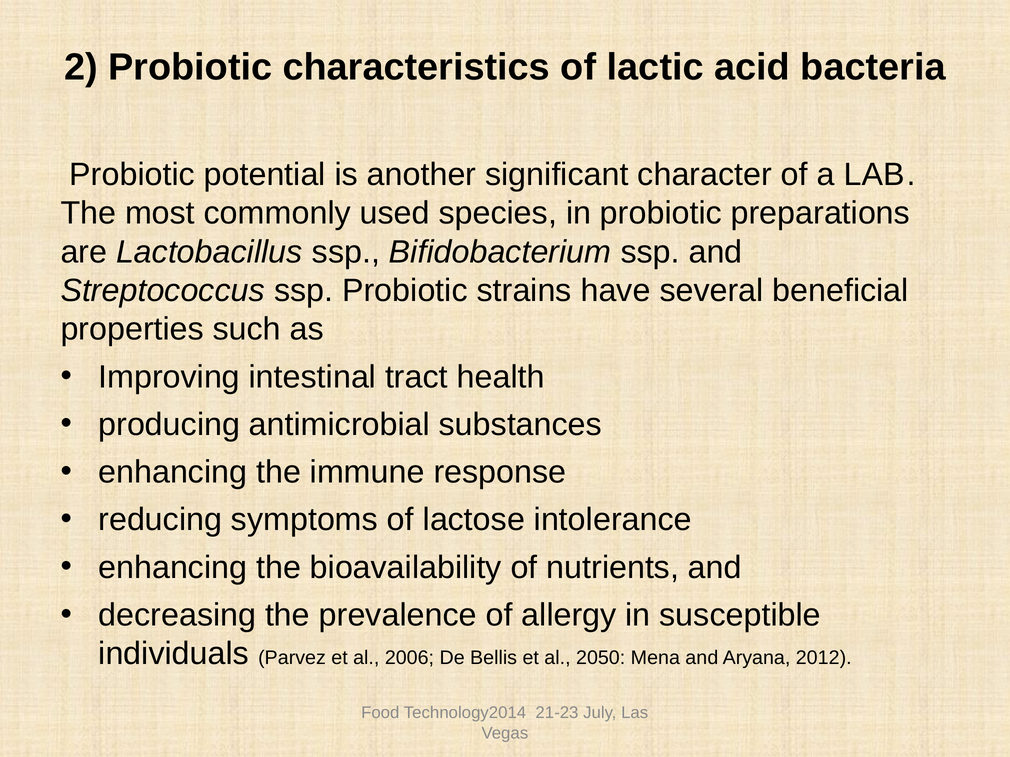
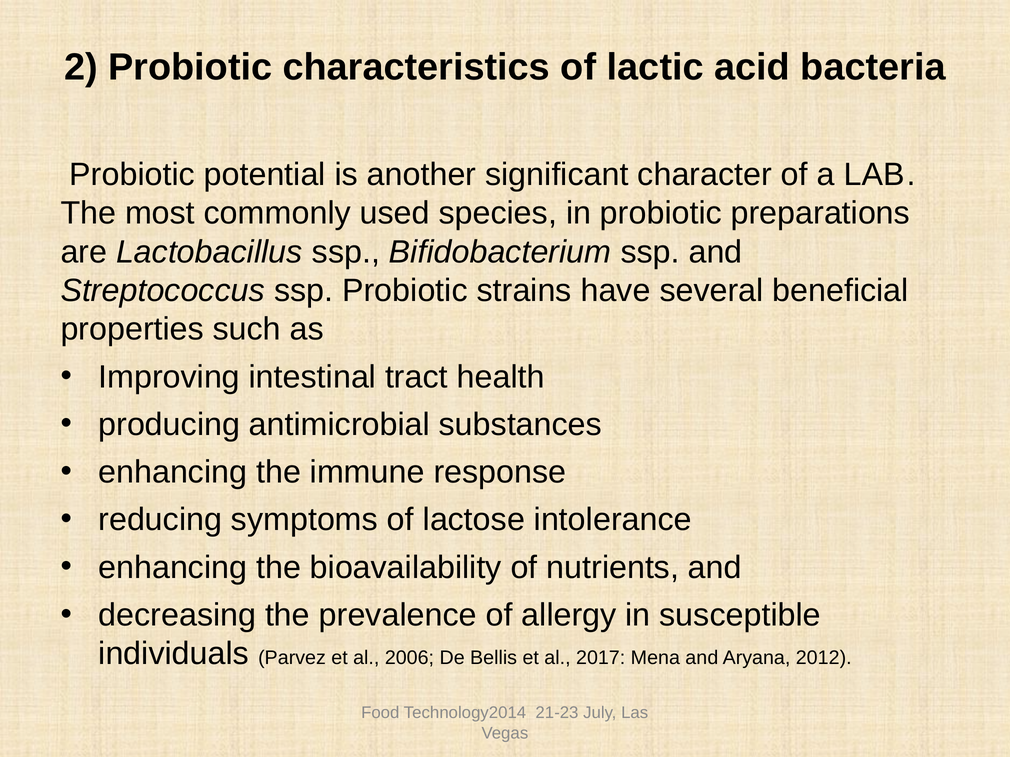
2050: 2050 -> 2017 (601, 658)
